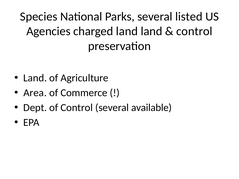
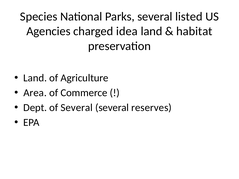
charged land: land -> idea (127, 31)
control: control -> habitat (194, 31)
of Control: Control -> Several (77, 108)
available: available -> reserves (151, 108)
